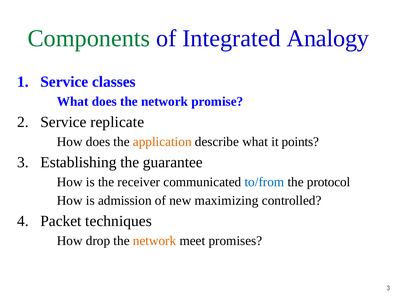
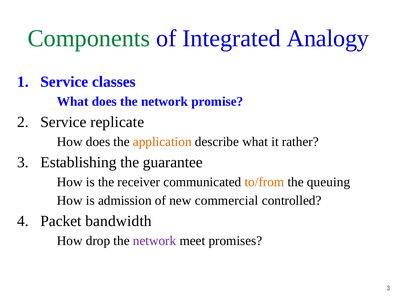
points: points -> rather (300, 142)
to/from colour: blue -> orange (264, 182)
protocol: protocol -> queuing (329, 182)
maximizing: maximizing -> commercial (227, 200)
techniques: techniques -> bandwidth (119, 221)
network colour: orange -> purple (155, 240)
